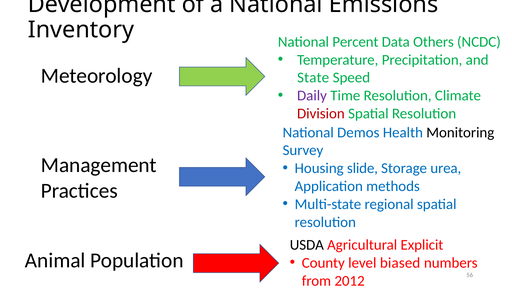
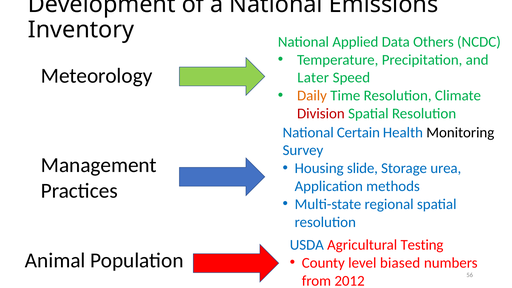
Percent: Percent -> Applied (355, 42)
State: State -> Later (313, 78)
Daily colour: purple -> orange (312, 96)
Demos: Demos -> Certain (358, 132)
USDA colour: black -> blue (307, 245)
Explicit: Explicit -> Testing (422, 245)
